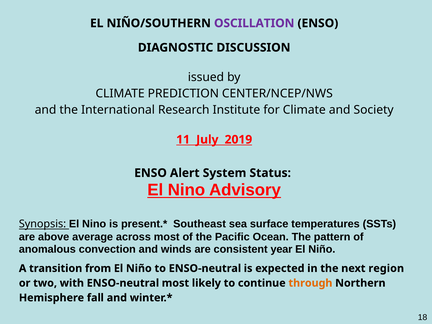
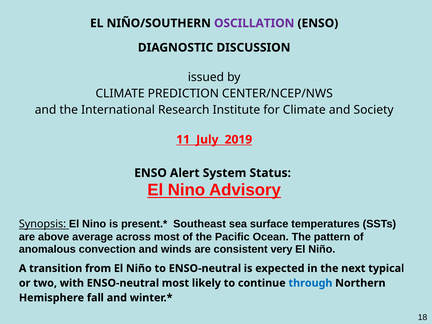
year: year -> very (281, 249)
region: region -> typical (386, 268)
through colour: orange -> blue (310, 283)
